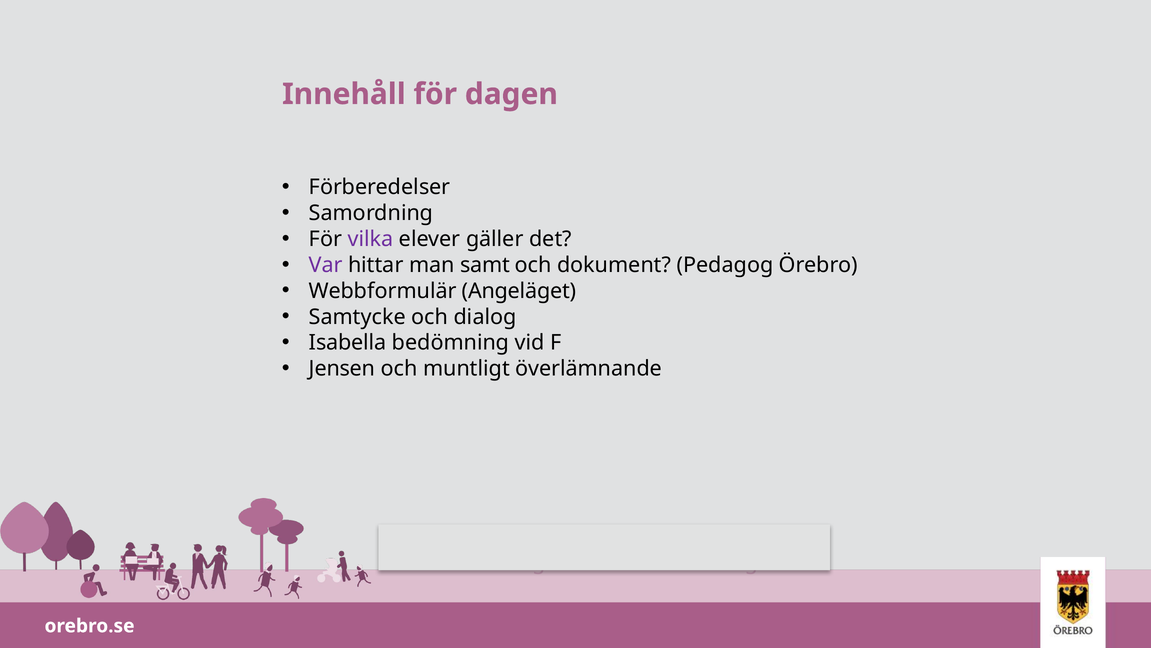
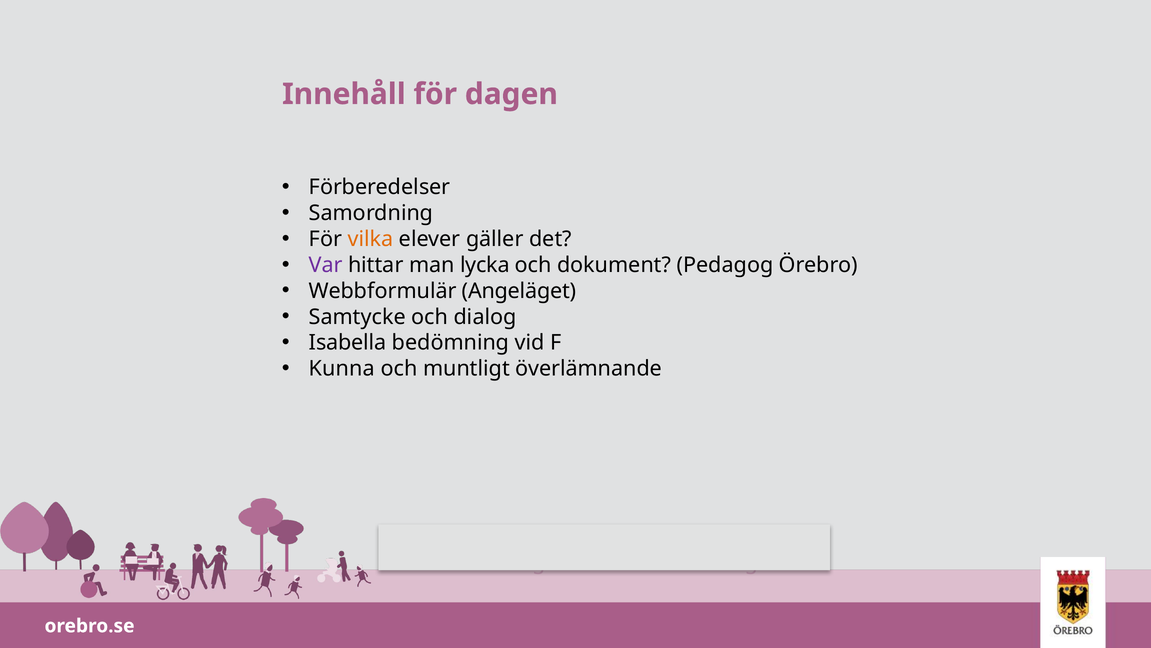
vilka colour: purple -> orange (370, 239)
samt: samt -> lycka (485, 265)
Jensen: Jensen -> Kunna (342, 368)
